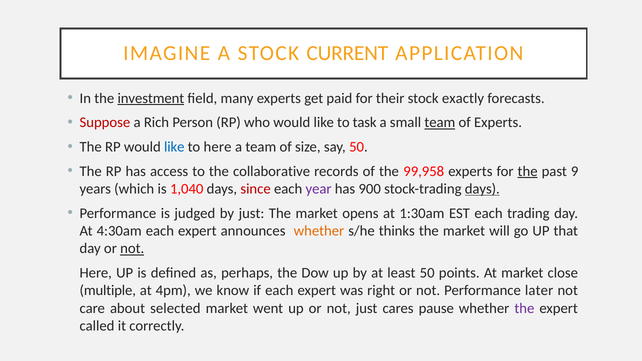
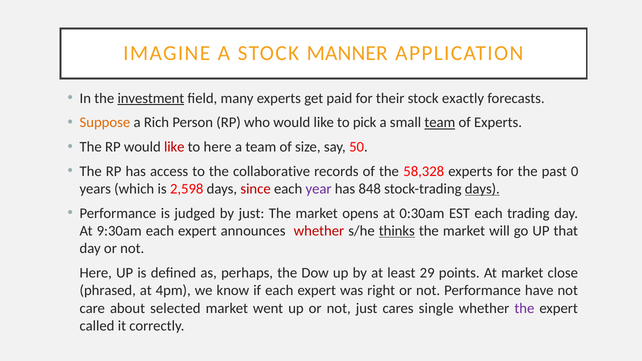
CURRENT: CURRENT -> MANNER (347, 53)
Suppose colour: red -> orange (105, 123)
task: task -> pick (365, 123)
like colour: blue -> red (174, 147)
99,958: 99,958 -> 58,328 (424, 171)
the underline: present -> none (528, 171)
9: 9 -> 0 (575, 171)
1,040: 1,040 -> 2,598 (187, 189)
900: 900 -> 848 (370, 189)
1:30am: 1:30am -> 0:30am (422, 213)
4:30am: 4:30am -> 9:30am (119, 231)
whether colour: orange -> red (319, 231)
thinks underline: none -> present (397, 231)
not underline: present -> none (132, 249)
least 50: 50 -> 29 (427, 273)
multiple: multiple -> phrased (108, 291)
later: later -> have (539, 291)
pause: pause -> single (436, 308)
